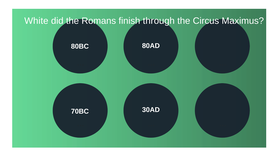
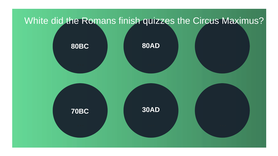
through: through -> quizzes (159, 21)
